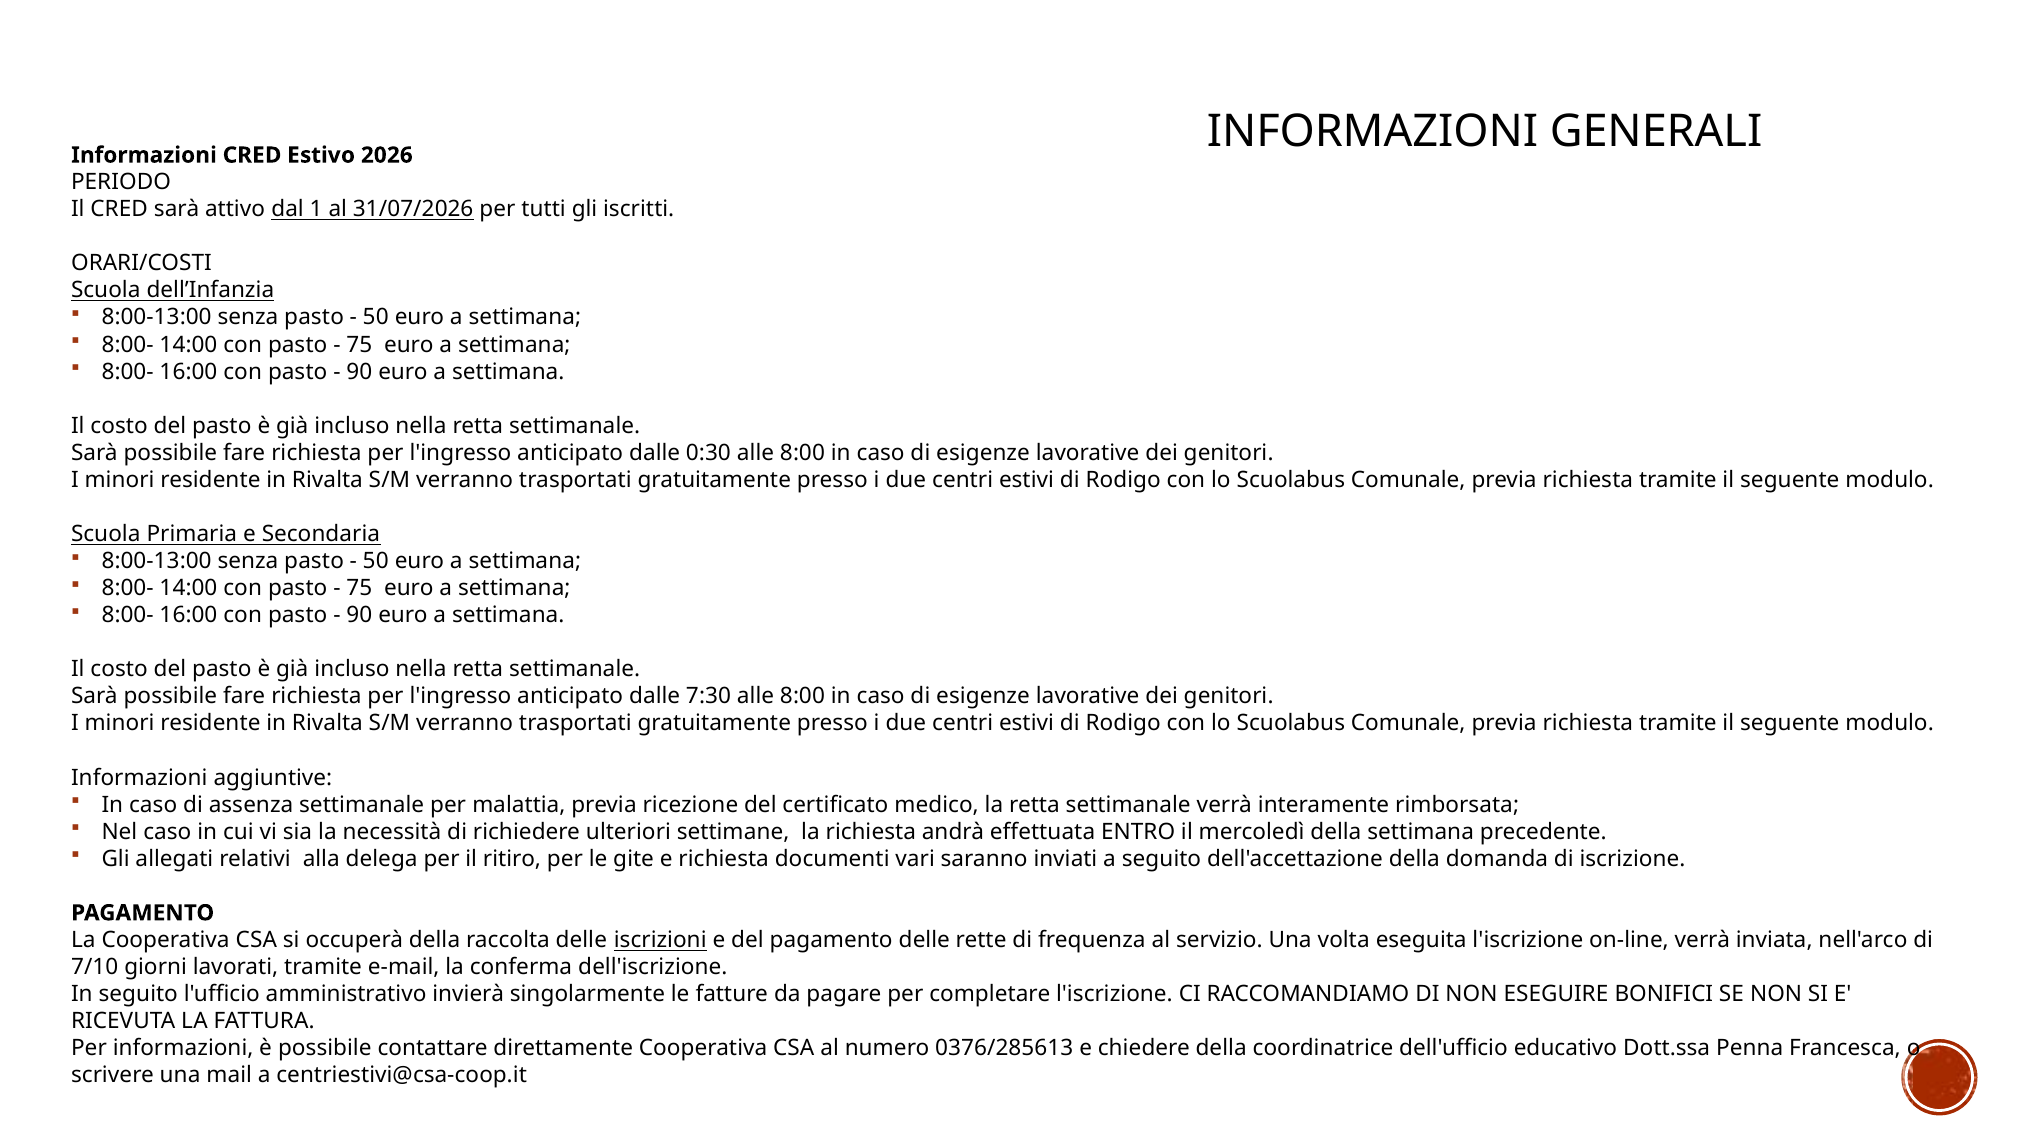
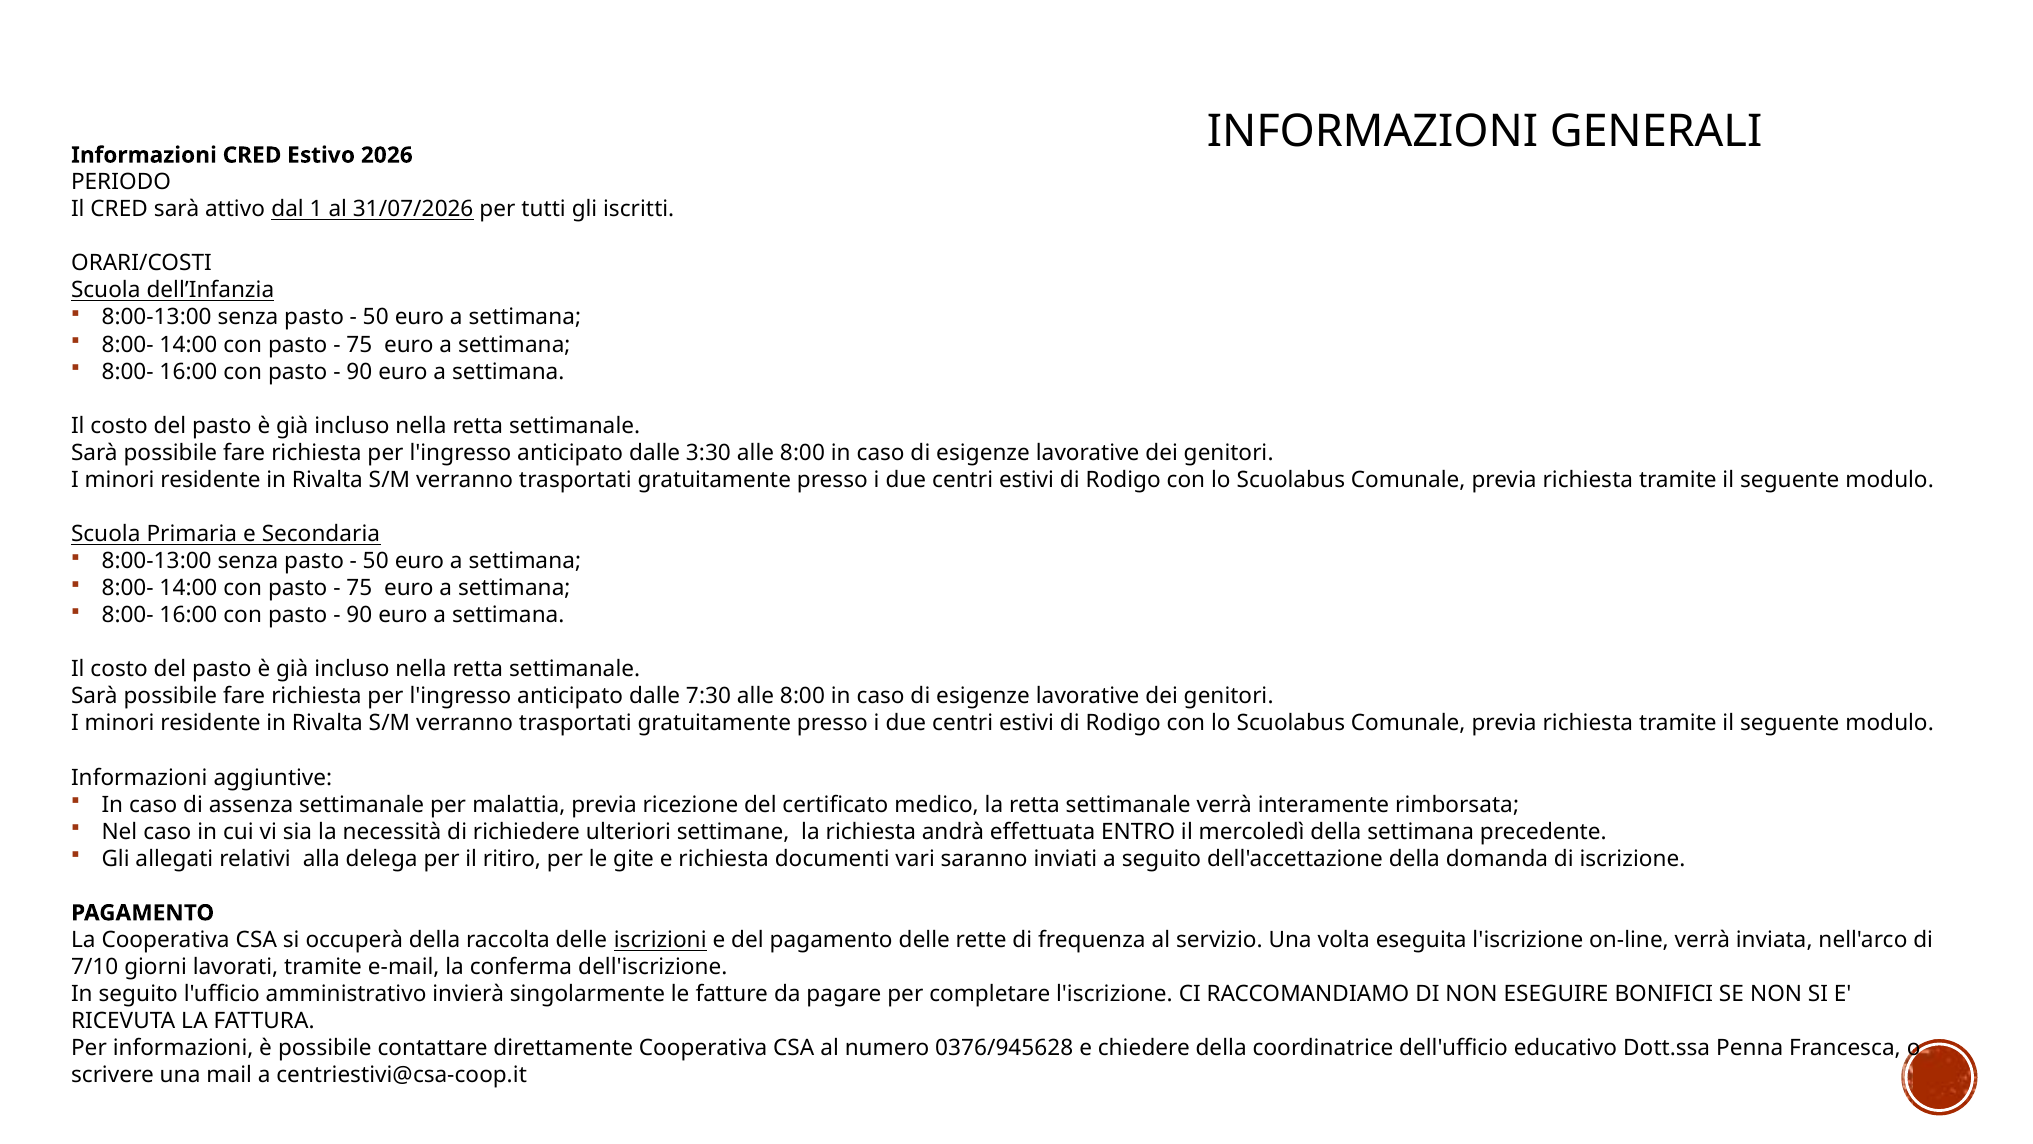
0:30: 0:30 -> 3:30 (708, 453)
0376/285613: 0376/285613 -> 0376/945628 (1004, 1048)
